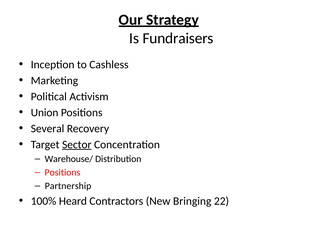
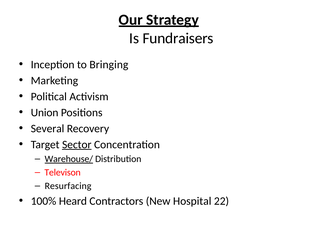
Cashless: Cashless -> Bringing (109, 65)
Warehouse/ underline: none -> present (69, 159)
Positions: Positions -> Televison (63, 172)
Partnership: Partnership -> Resurfacing (68, 186)
Bringing: Bringing -> Hospital (192, 201)
